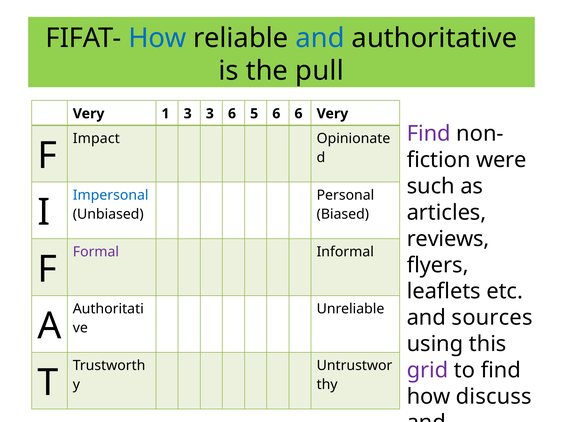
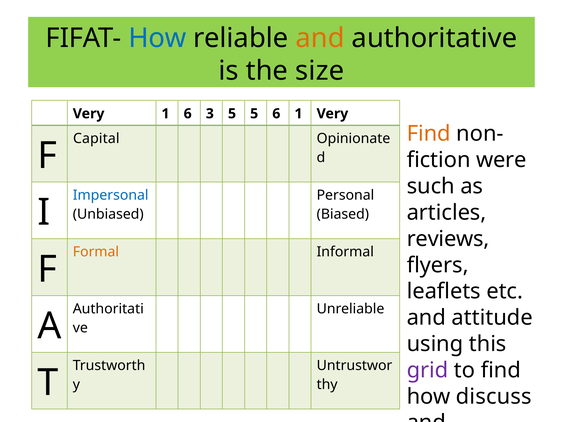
and colour: blue -> orange (320, 38)
pull: pull -> size (320, 71)
1 3: 3 -> 6 (188, 114)
3 6: 6 -> 5 (232, 114)
6 6: 6 -> 1 (298, 114)
Find colour: purple -> orange (429, 134)
Impact: Impact -> Capital (96, 139)
Formal colour: purple -> orange (96, 252)
sources: sources -> attitude (492, 318)
